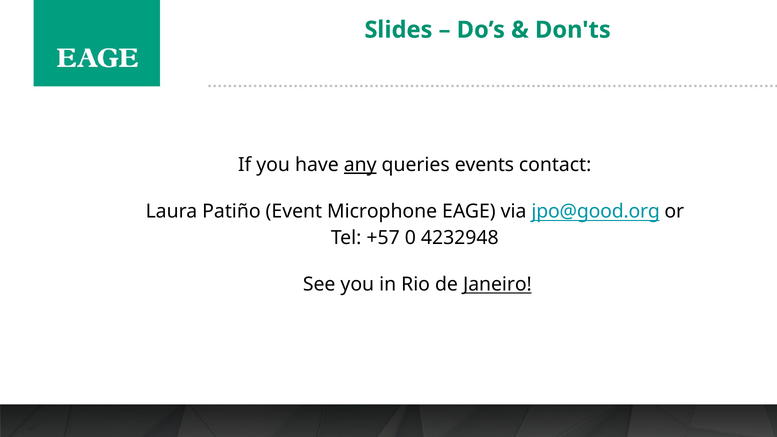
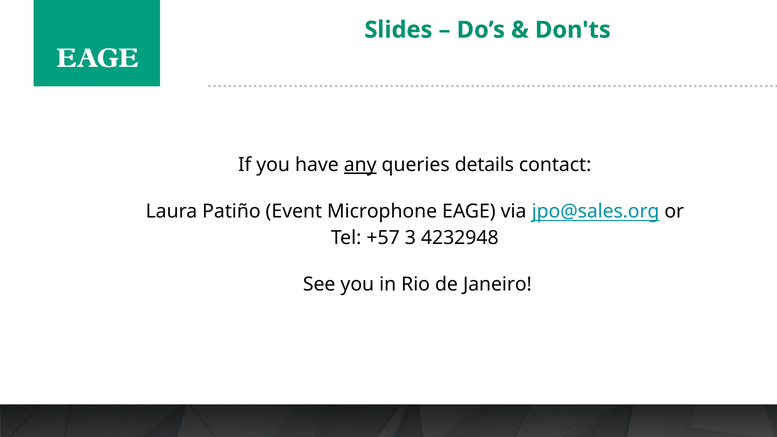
events: events -> details (484, 165)
jpo@good.org: jpo@good.org -> jpo@sales.org (596, 212)
0: 0 -> 3 (410, 238)
Janeiro underline: present -> none (497, 285)
